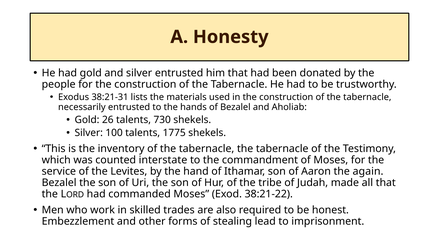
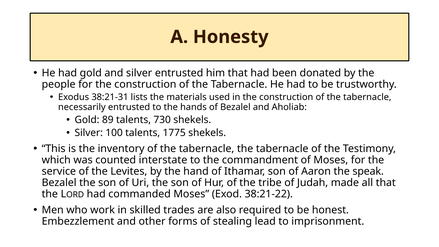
26: 26 -> 89 (108, 120)
again: again -> speak (368, 171)
